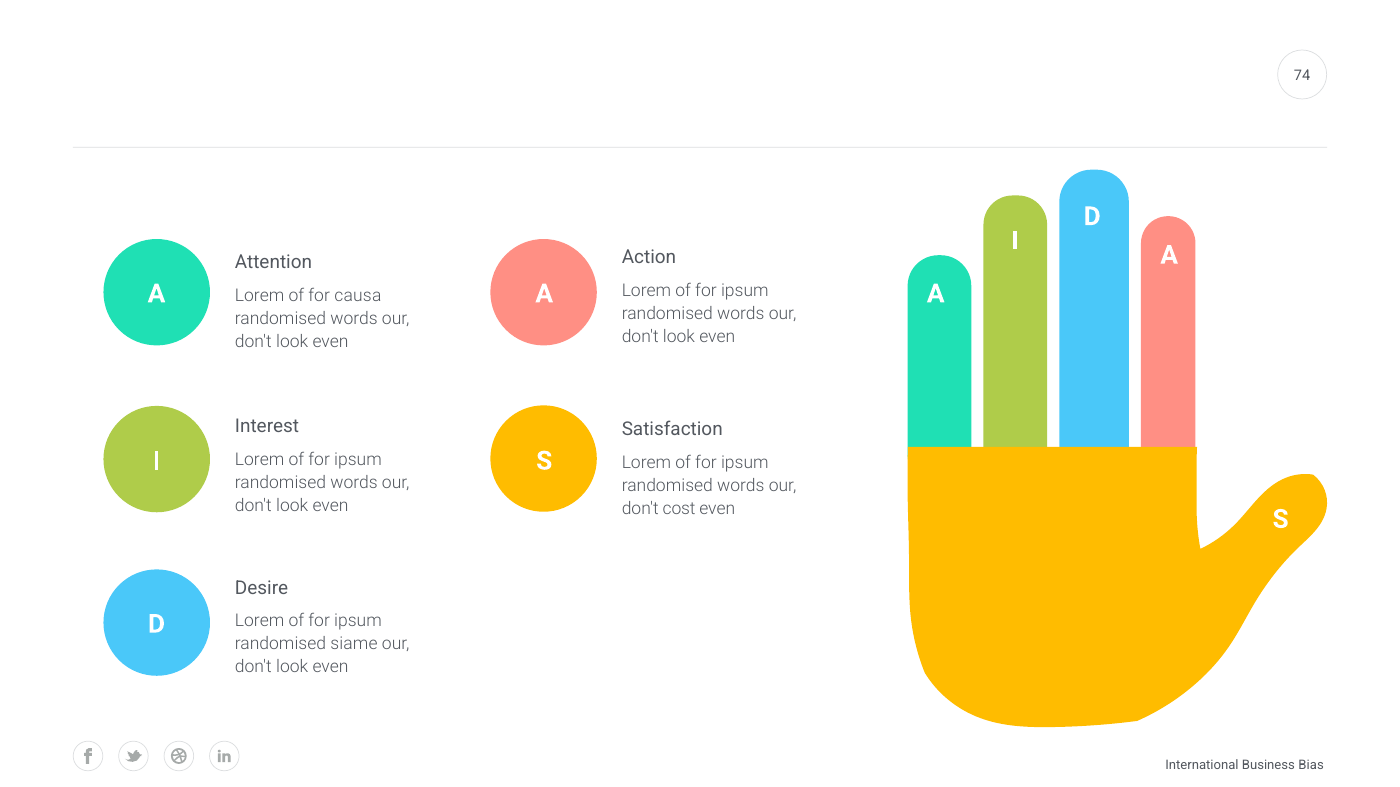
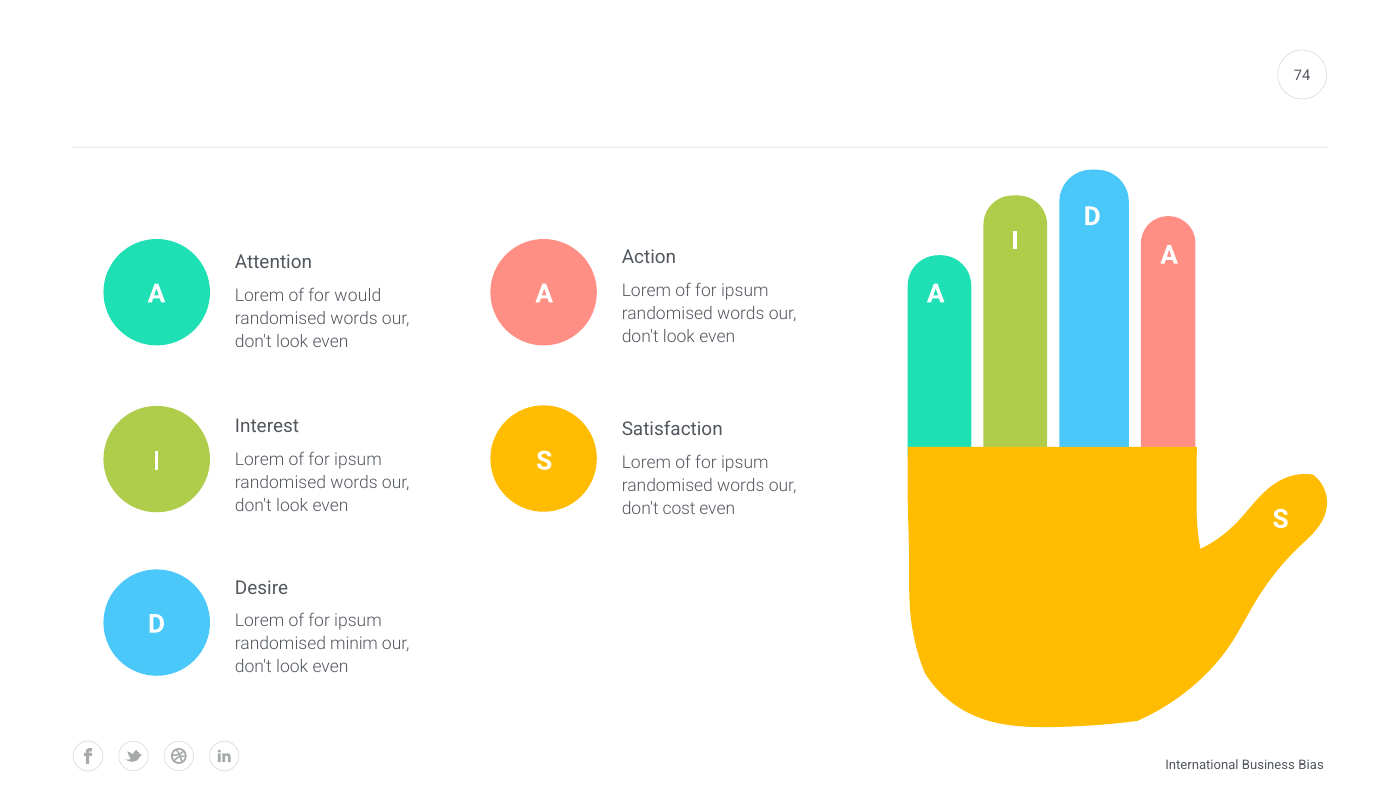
causa: causa -> would (358, 296)
siame: siame -> minim (354, 644)
